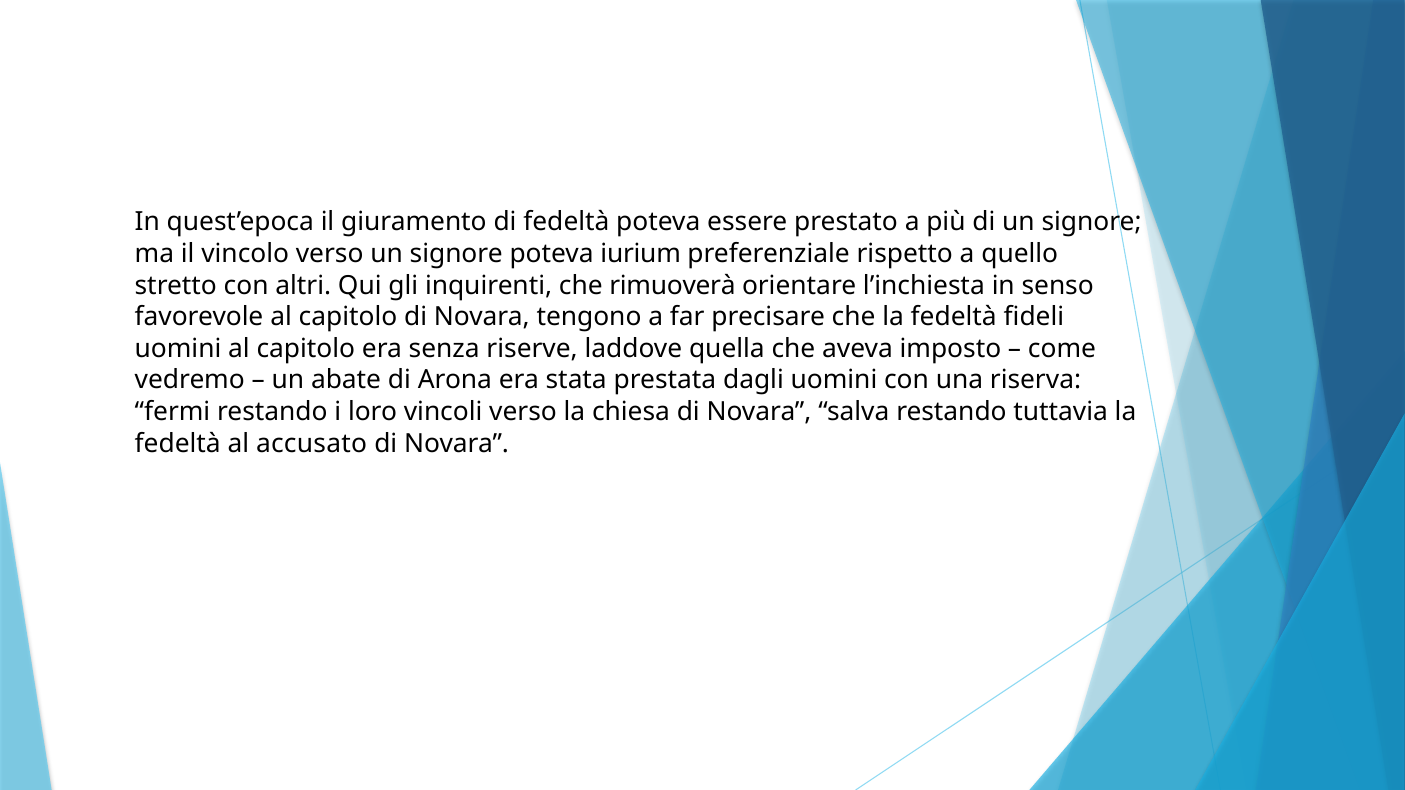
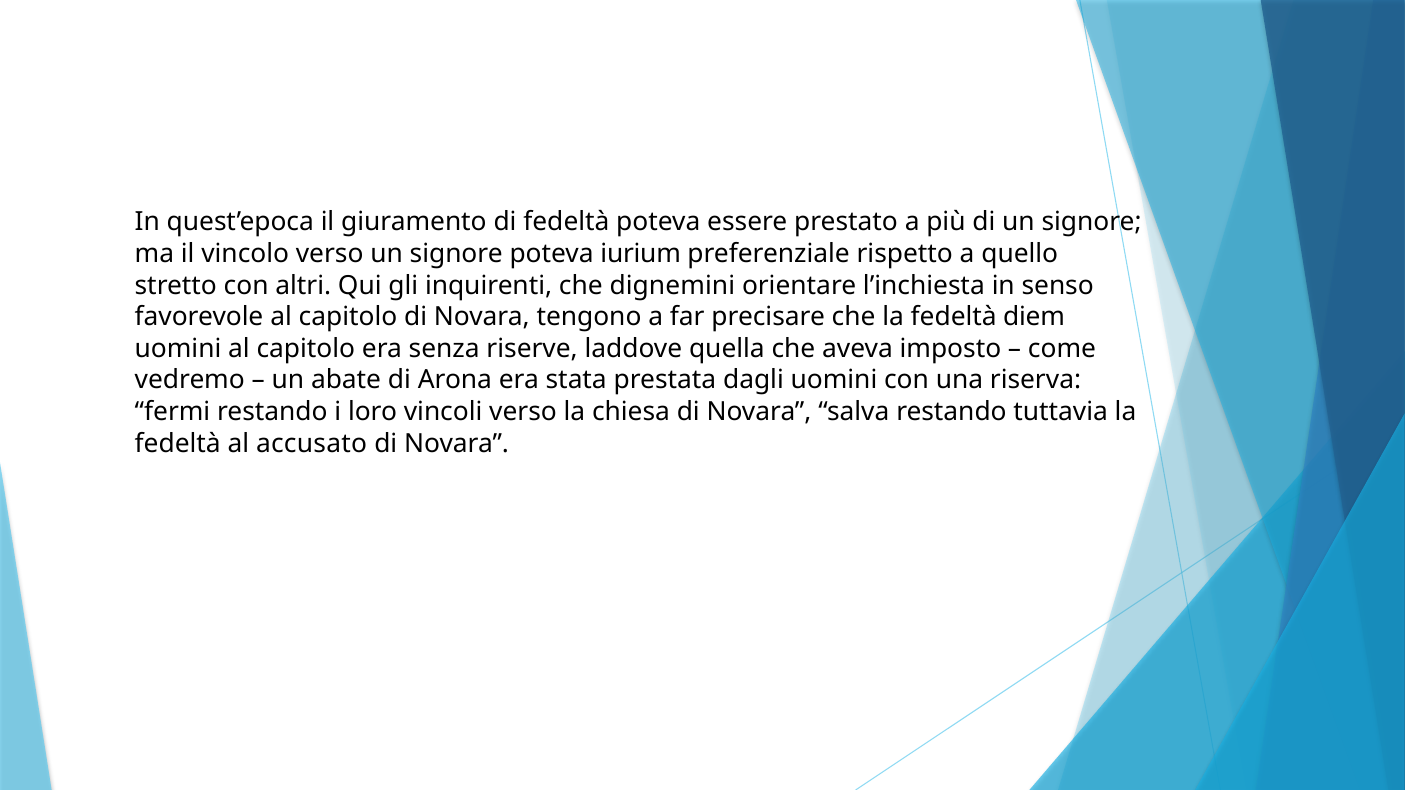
rimuoverà: rimuoverà -> dignemini (672, 286)
fideli: fideli -> diem (1034, 317)
